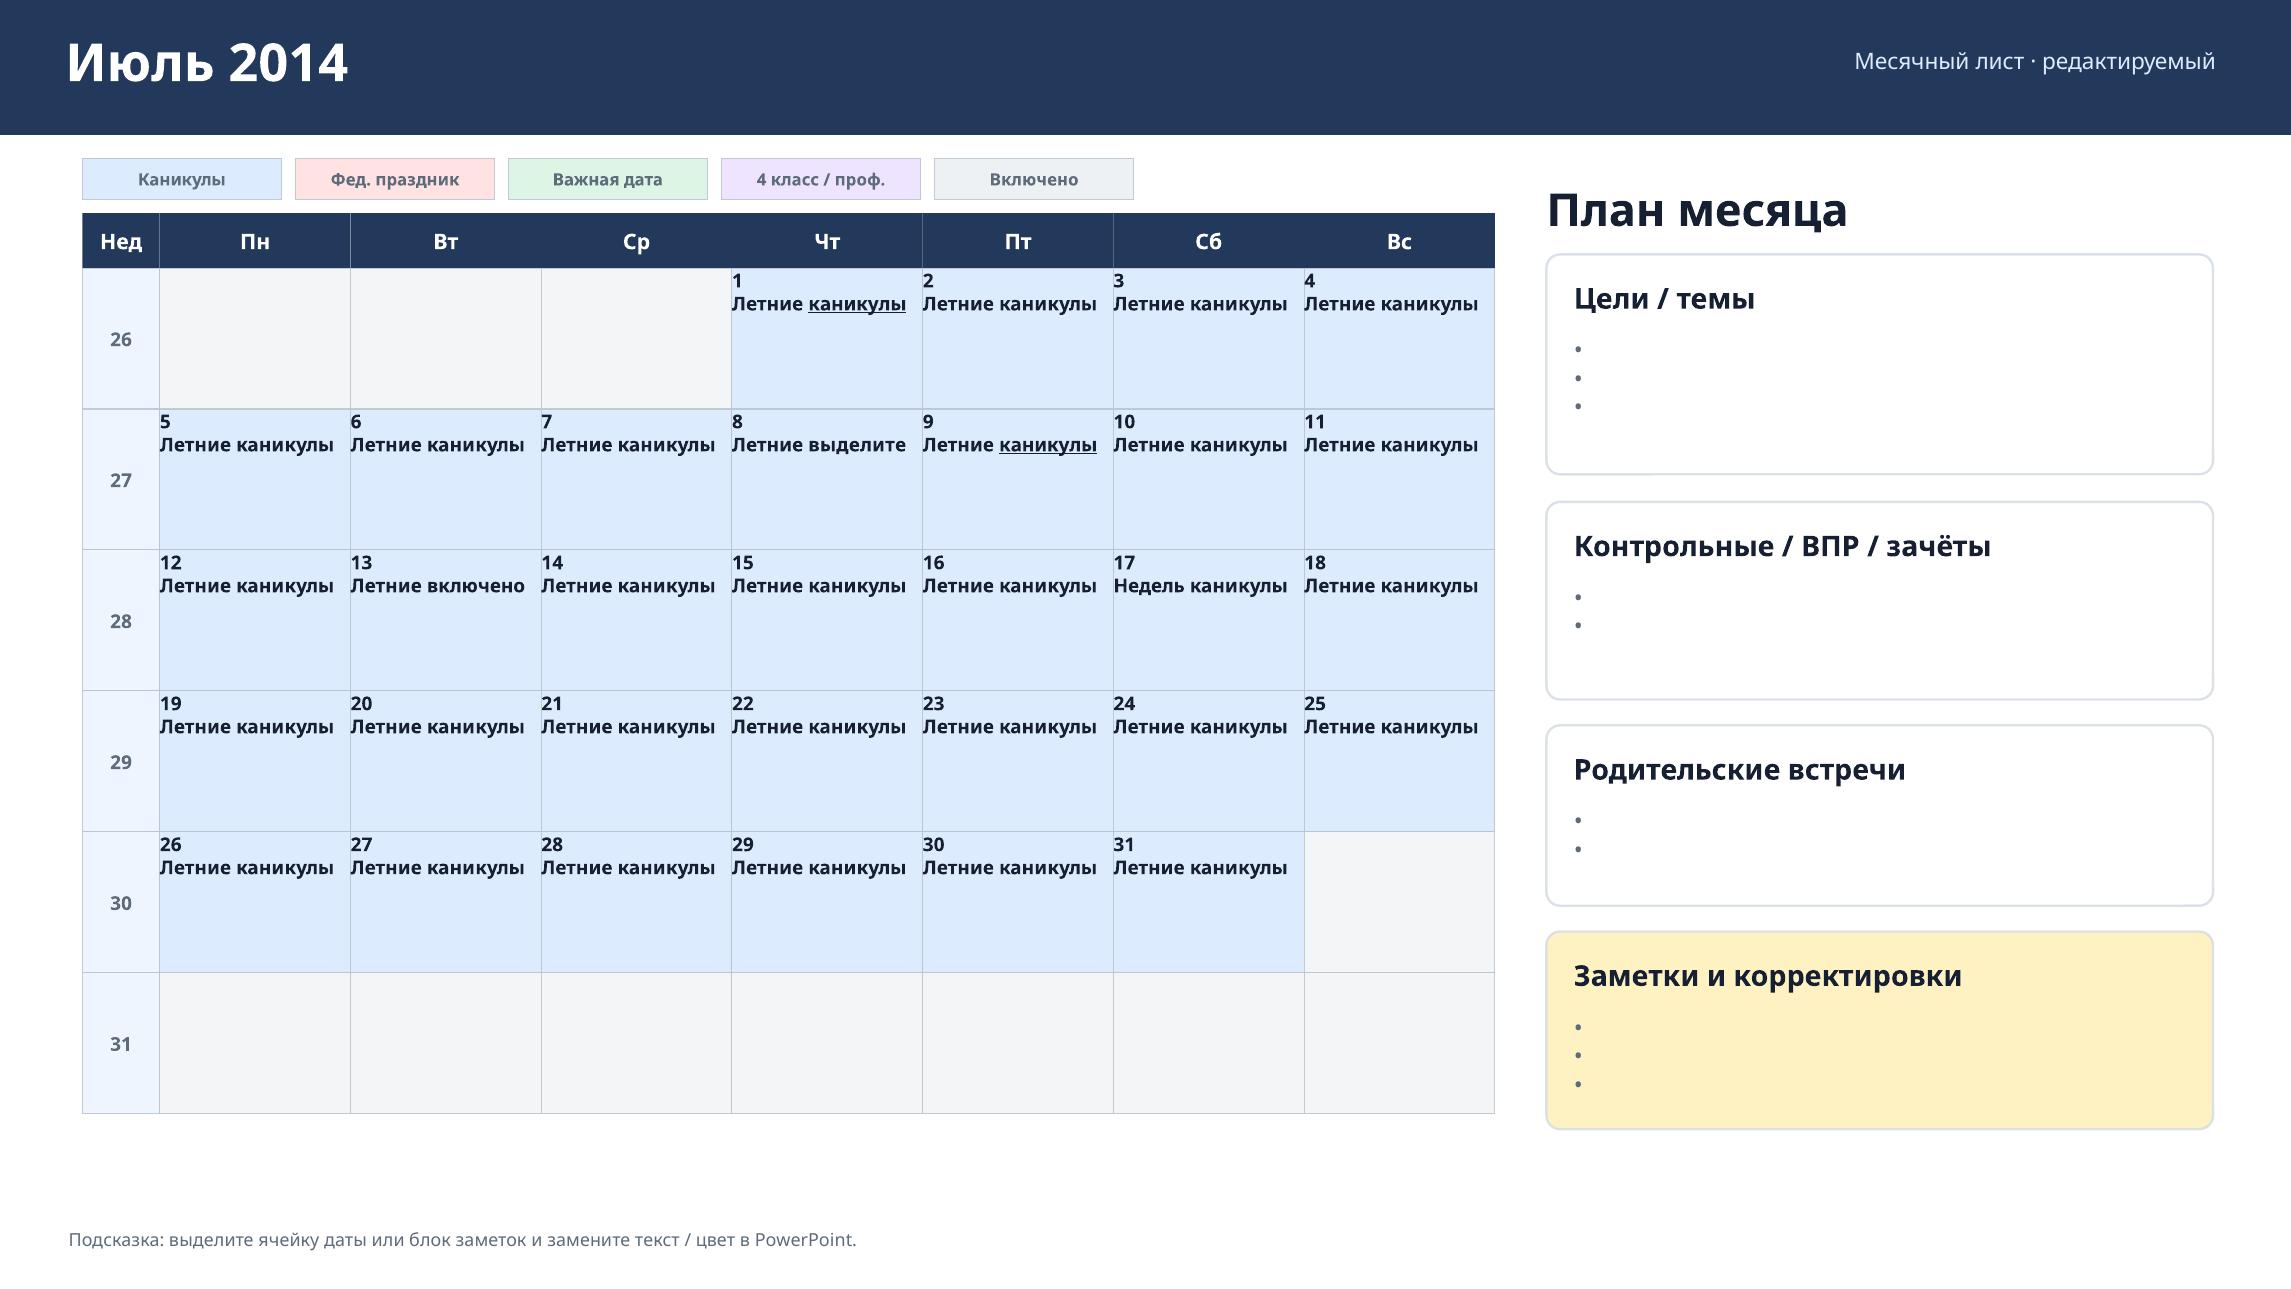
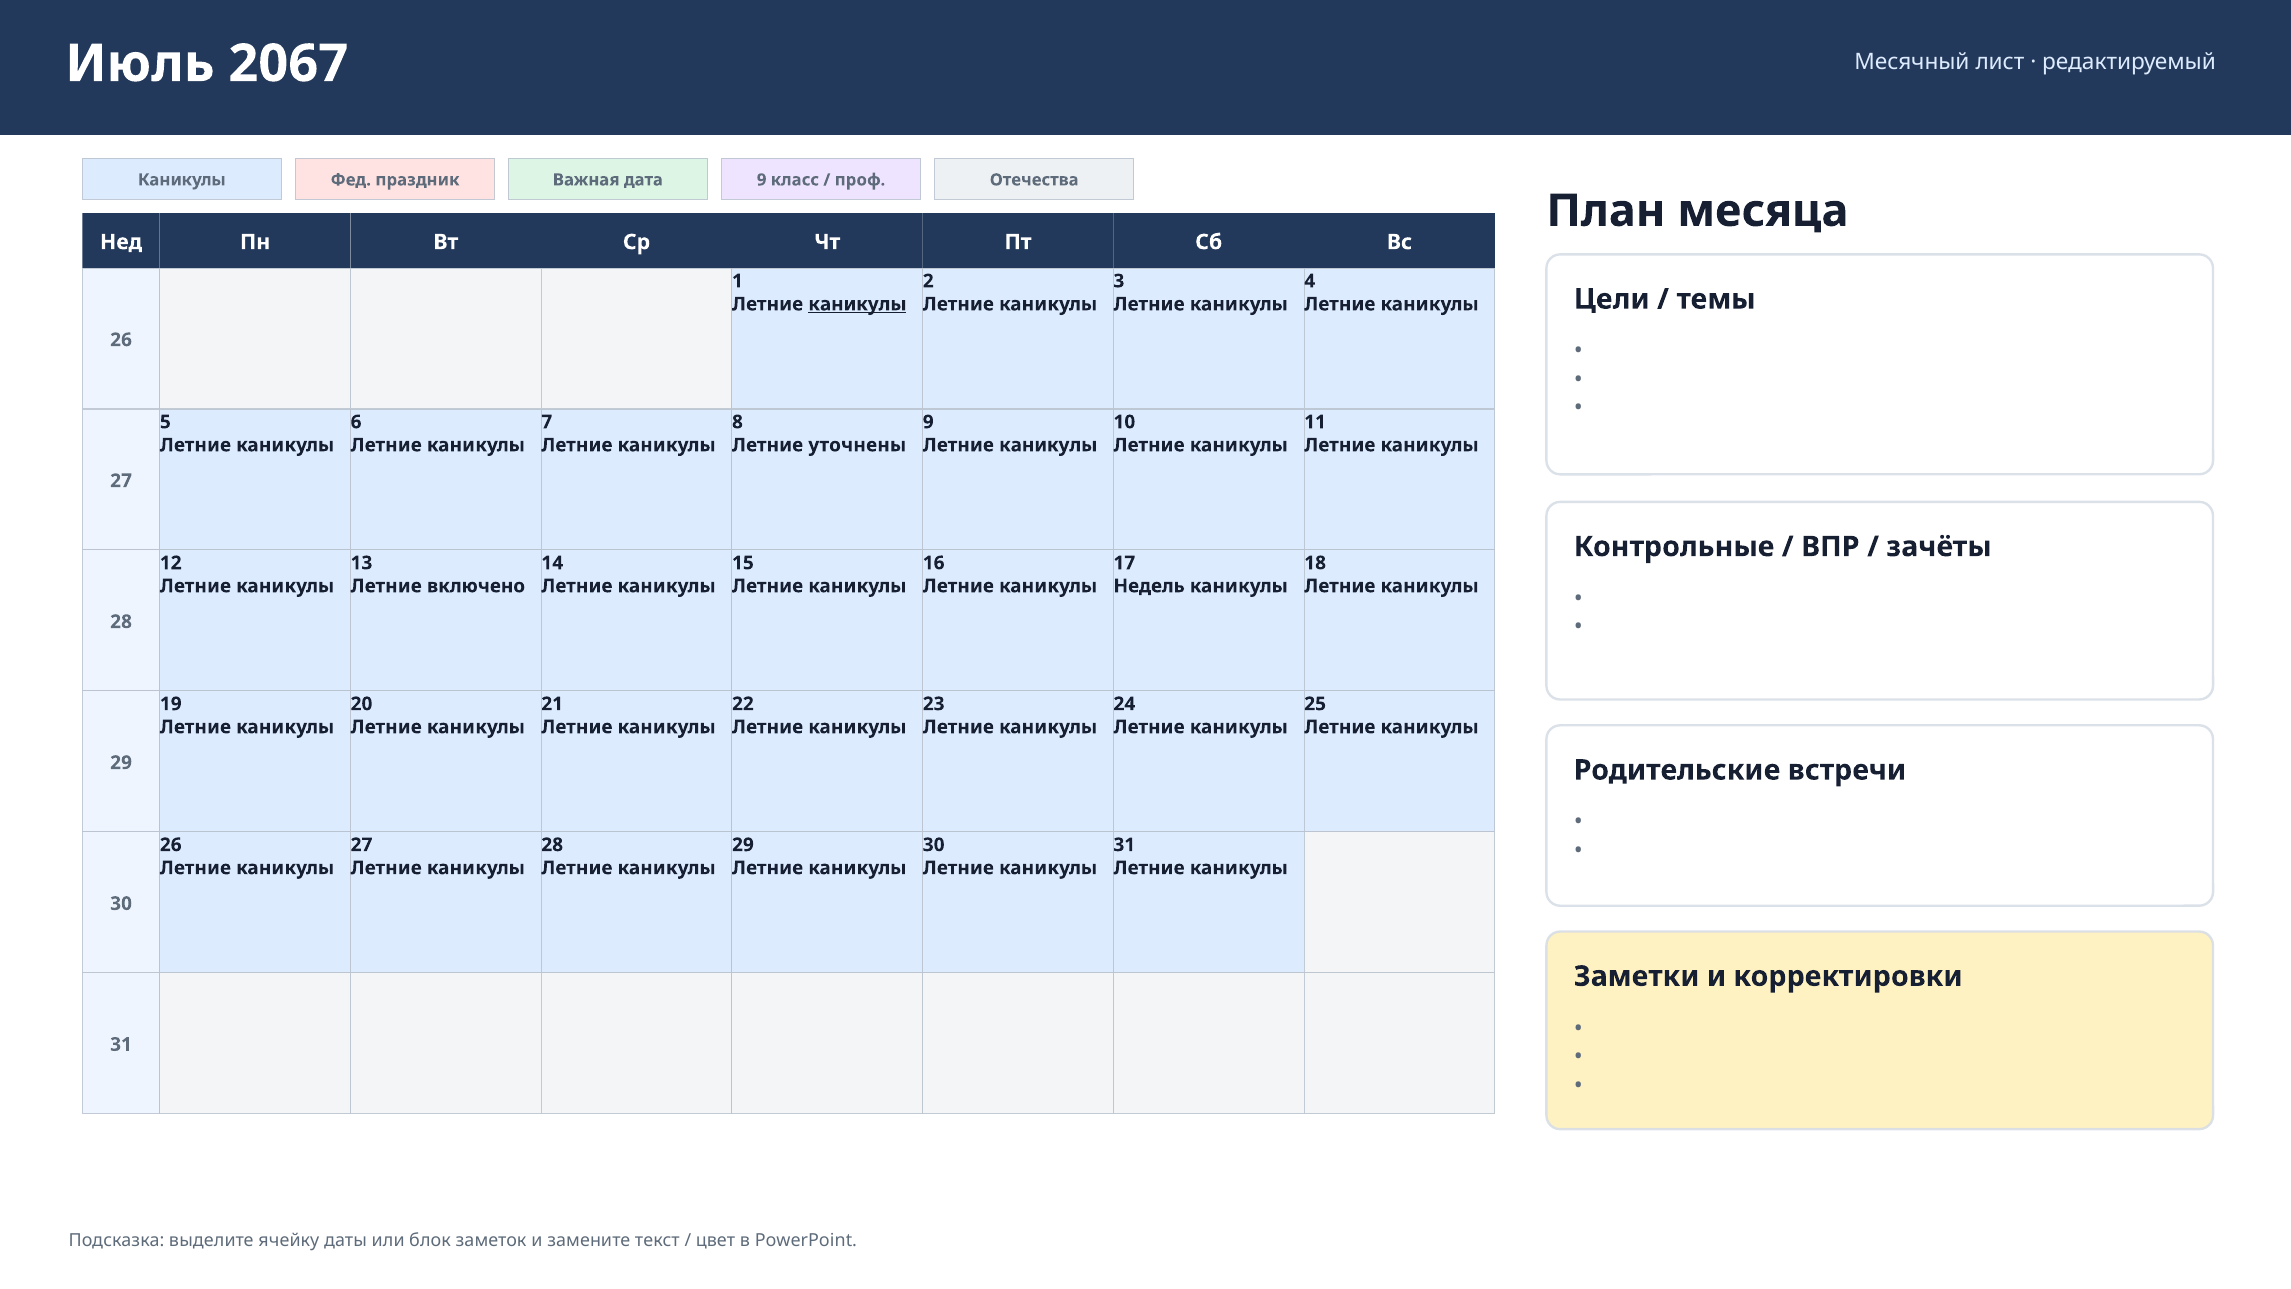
2014: 2014 -> 2067 (288, 64)
дата 4: 4 -> 9 (762, 180)
проф Включено: Включено -> Отечества (1034, 180)
Летние выделите: выделите -> уточнены (857, 445)
каникулы underline: present -> none (1048, 445)
